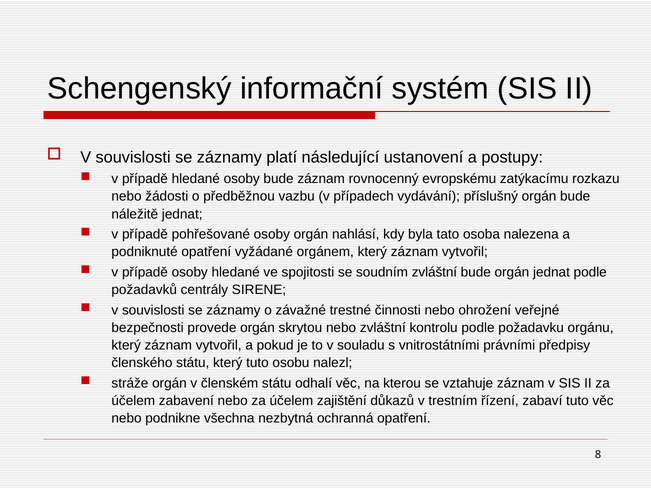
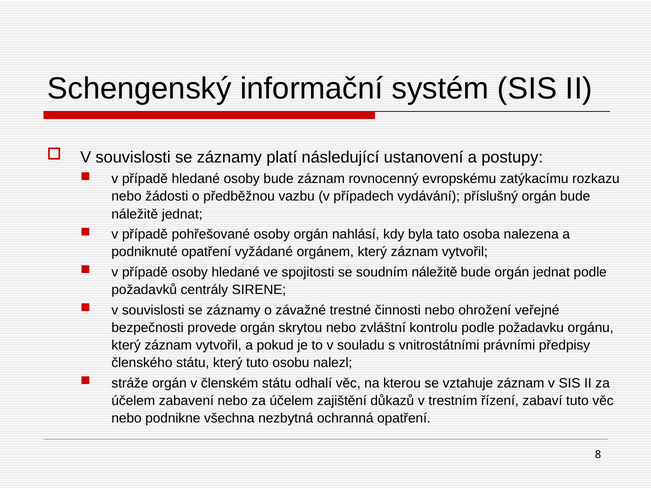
soudním zvláštní: zvláštní -> náležitě (434, 272)
